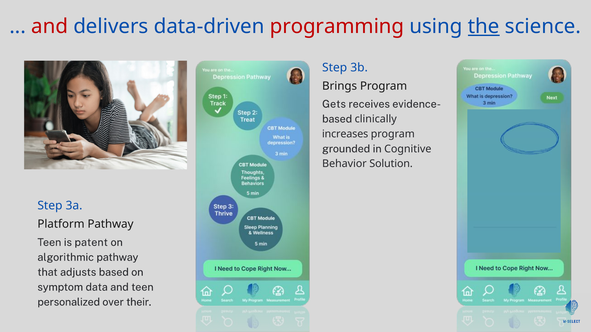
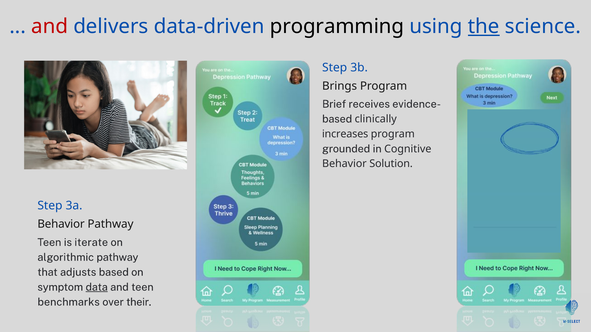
programming colour: red -> black (337, 27)
Gets: Gets -> Brief (334, 104)
Platform: Platform -> Behavior (61, 224)
patent: patent -> iterate (91, 243)
data underline: none -> present (97, 288)
personalized: personalized -> benchmarks (69, 302)
